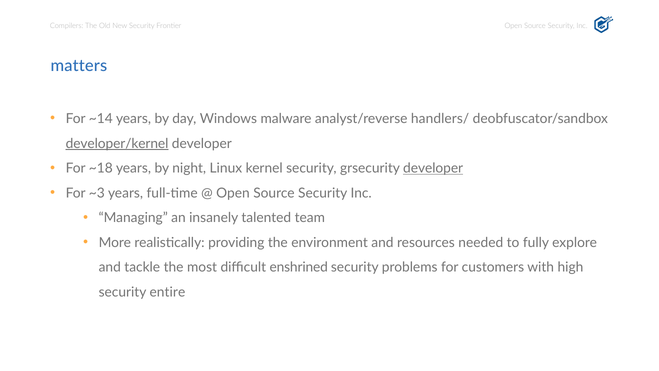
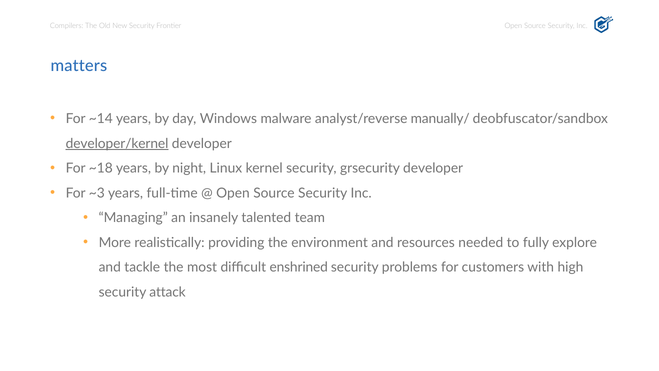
handlers/: handlers/ -> manually/ (440, 119)
developer underline: present -> none (433, 168)
entire: entire -> attack (167, 292)
